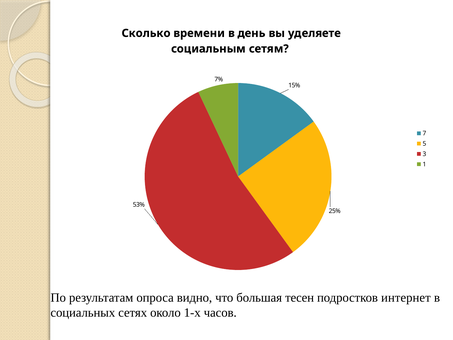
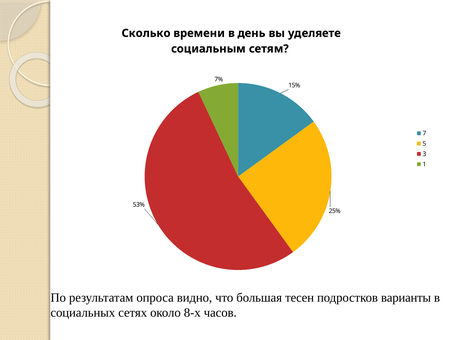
интернет: интернет -> варианты (406, 298)
1-х: 1-х -> 8-х (192, 313)
